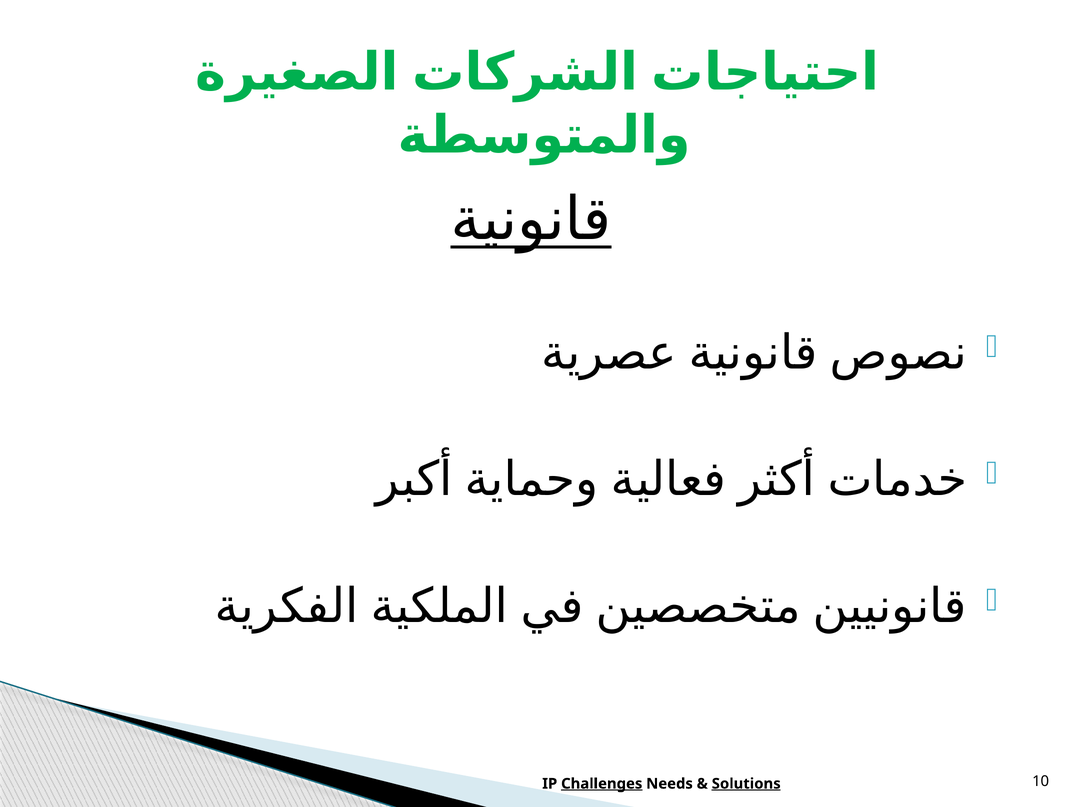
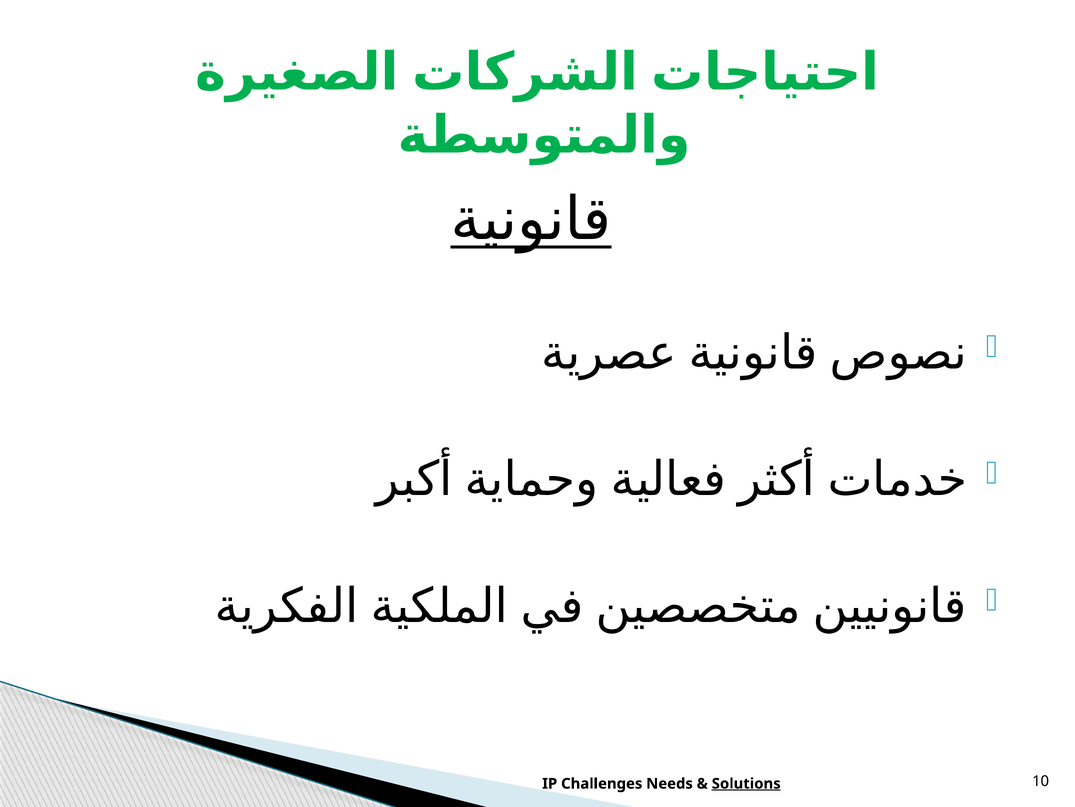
Challenges underline: present -> none (602, 783)
